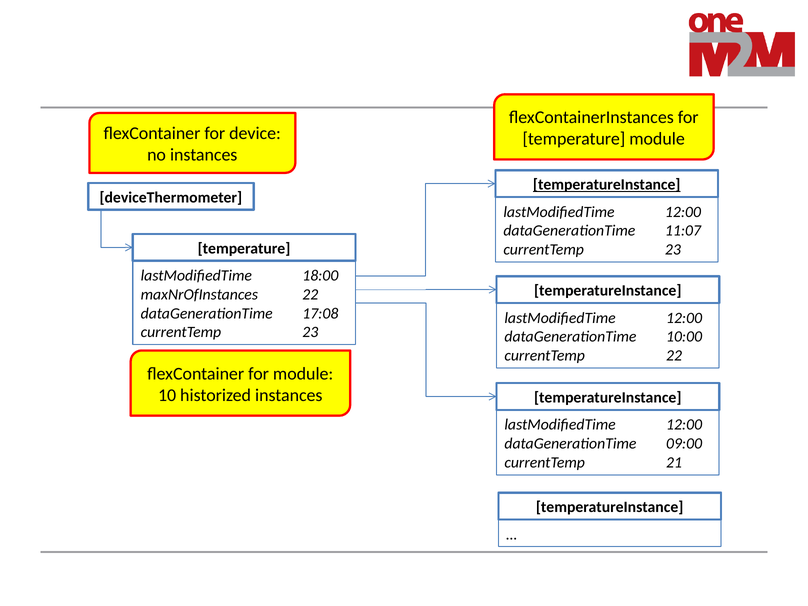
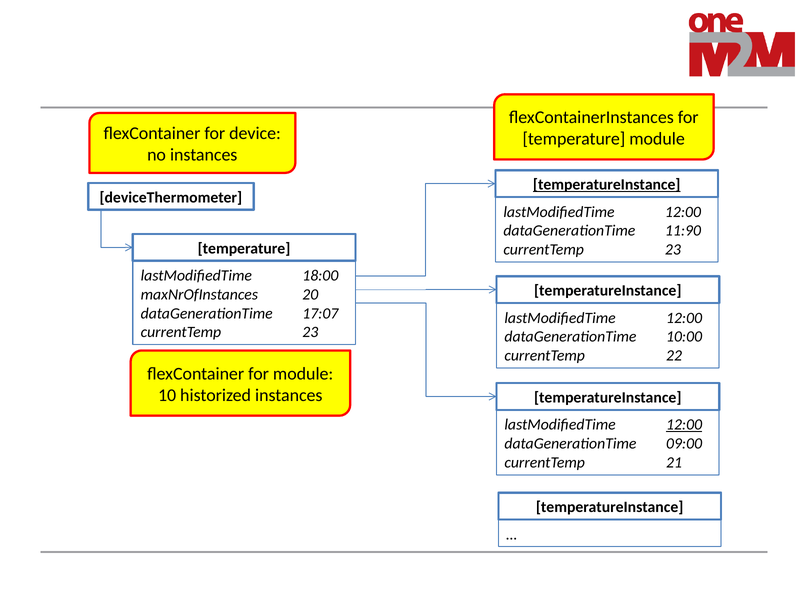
11:07: 11:07 -> 11:90 (683, 231)
maxNrOfInstances 22: 22 -> 20 (310, 295)
17:08: 17:08 -> 17:07 (320, 313)
12:00 underline: none -> present (684, 425)
